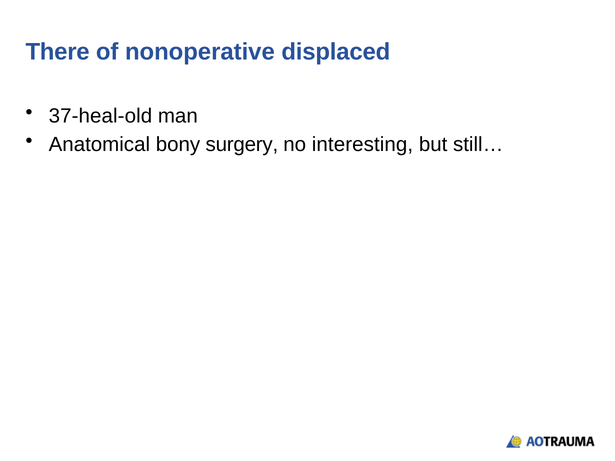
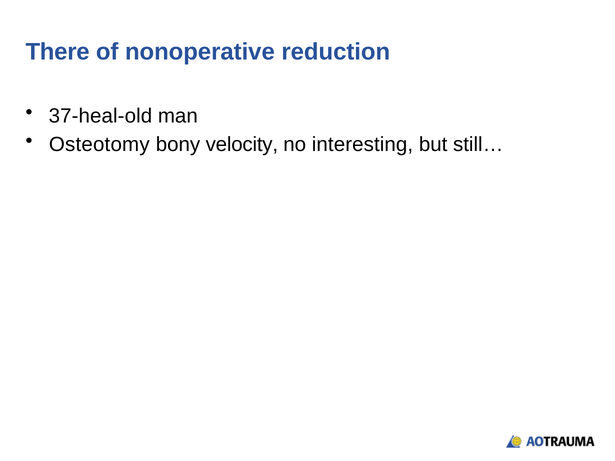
displaced: displaced -> reduction (336, 52)
Anatomical: Anatomical -> Osteotomy (99, 145)
surgery: surgery -> velocity (242, 145)
